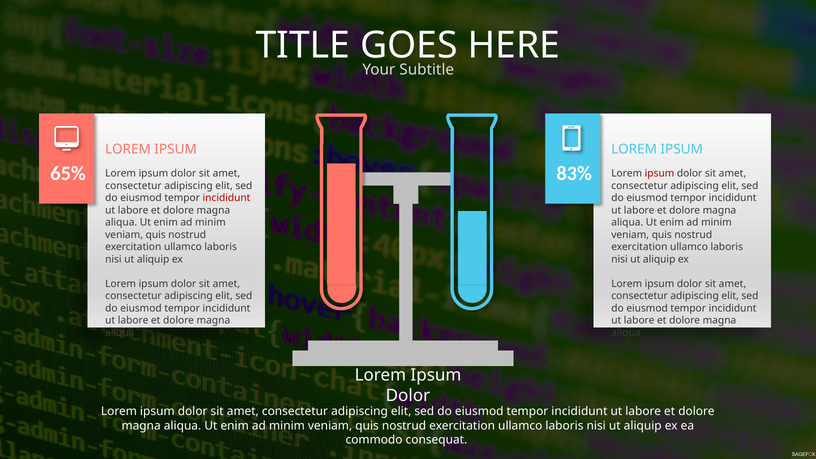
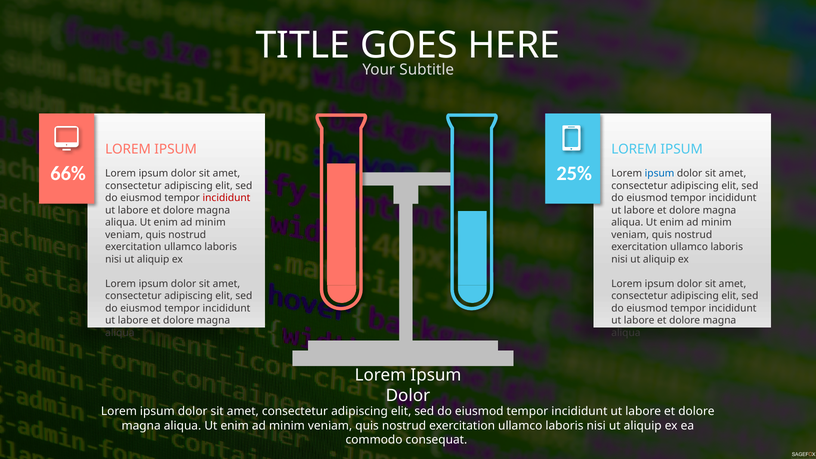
65%: 65% -> 66% (68, 173)
83%: 83% -> 25% (574, 173)
ipsum colour: red -> blue (660, 174)
